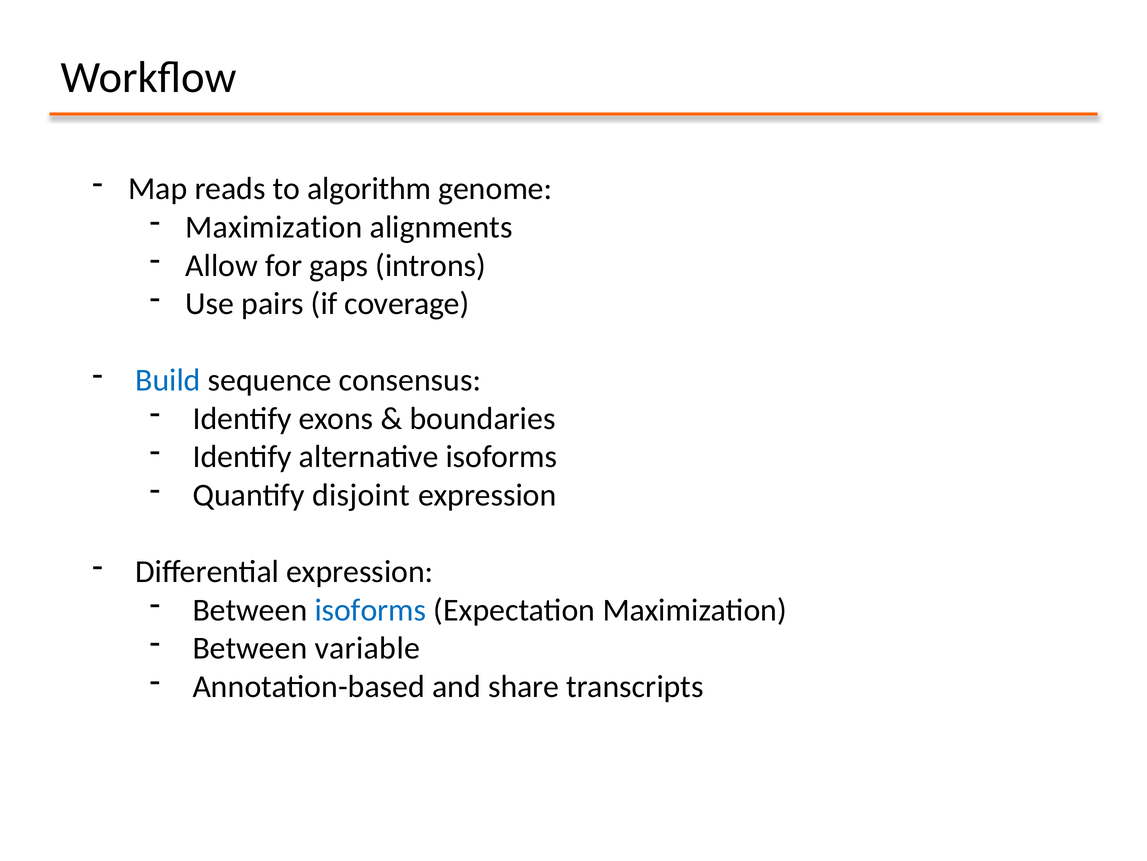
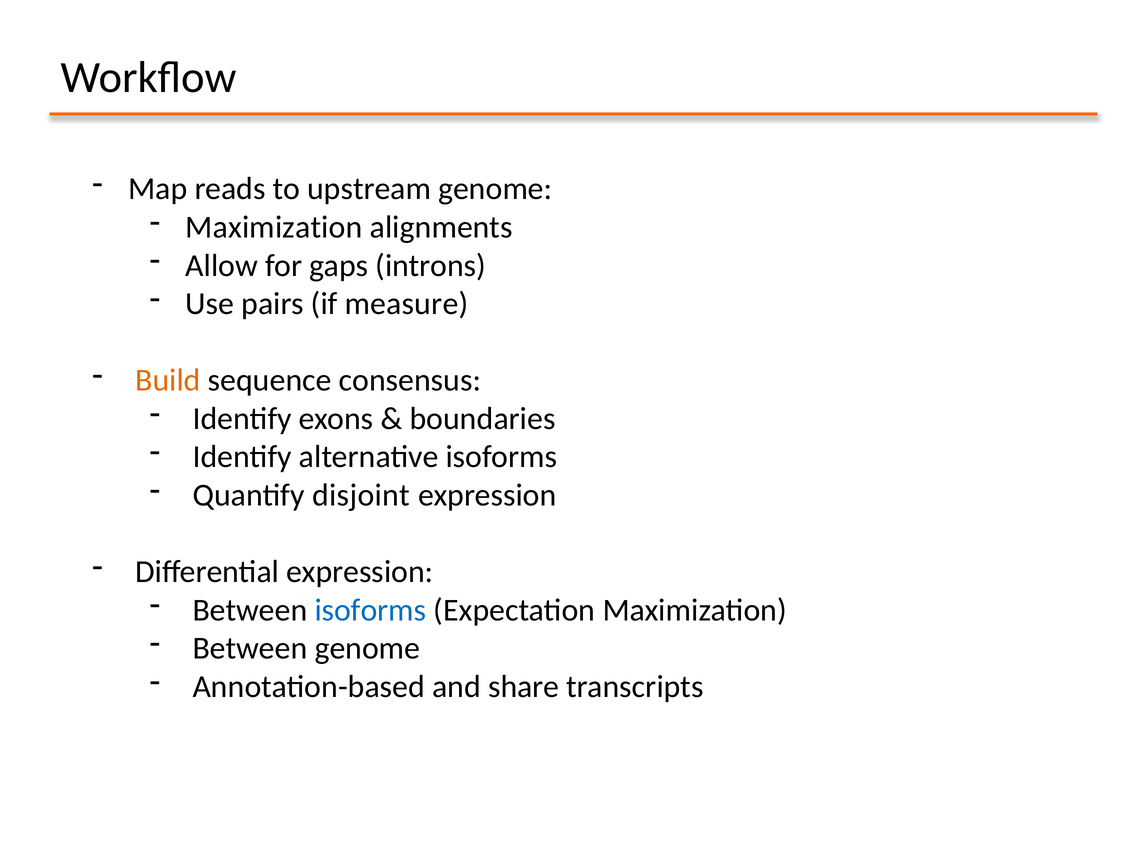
algorithm: algorithm -> upstream (369, 189)
coverage: coverage -> measure (407, 304)
Build colour: blue -> orange (168, 380)
Between variable: variable -> genome (367, 648)
